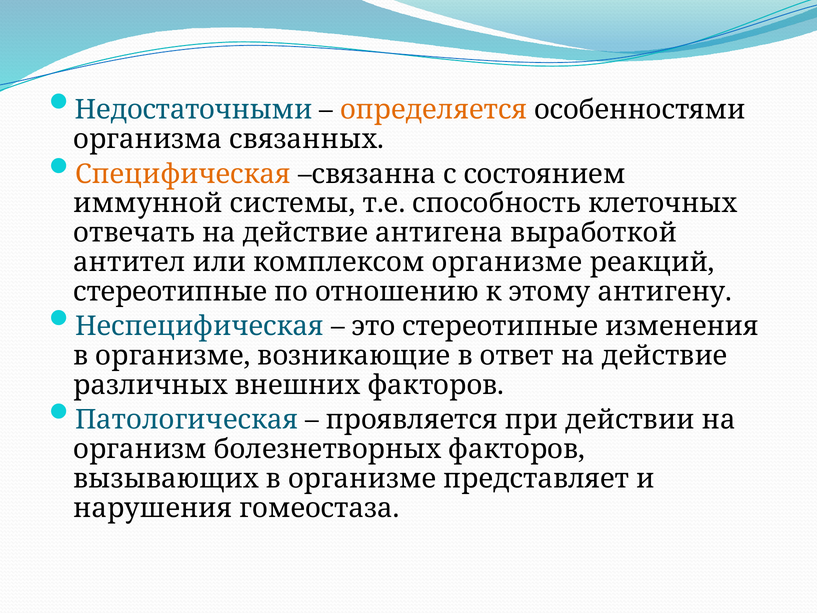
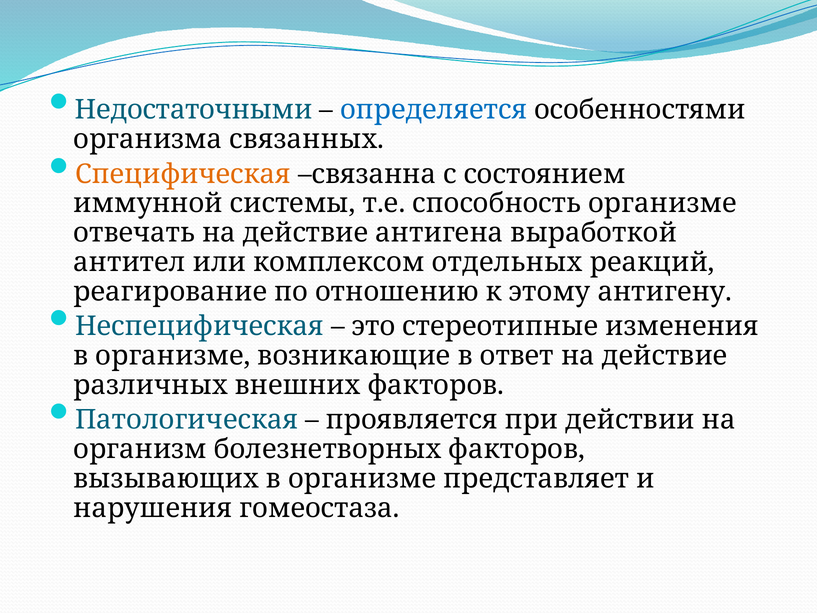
определяется colour: orange -> blue (434, 110)
способность клеточных: клеточных -> организме (663, 203)
комплексом организме: организме -> отдельных (507, 262)
стереотипные: стереотипные -> реагирование (170, 292)
